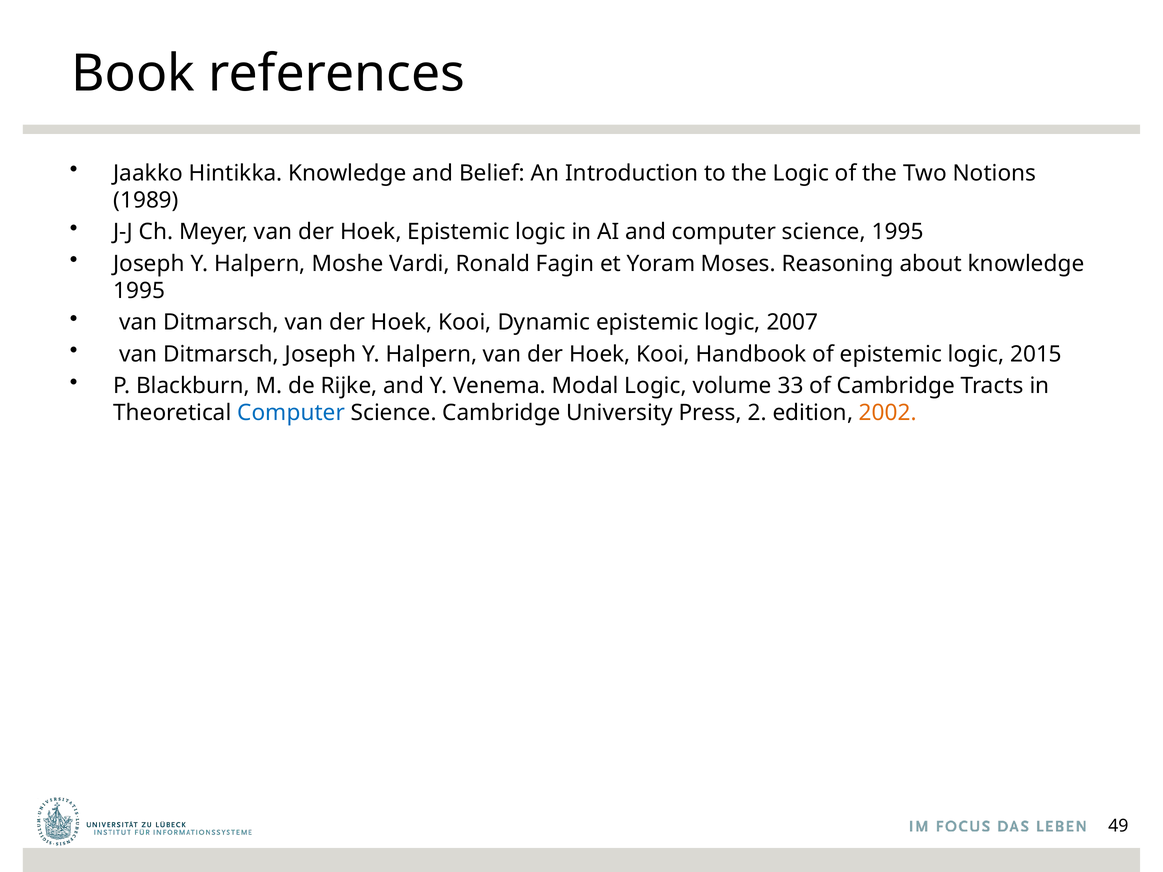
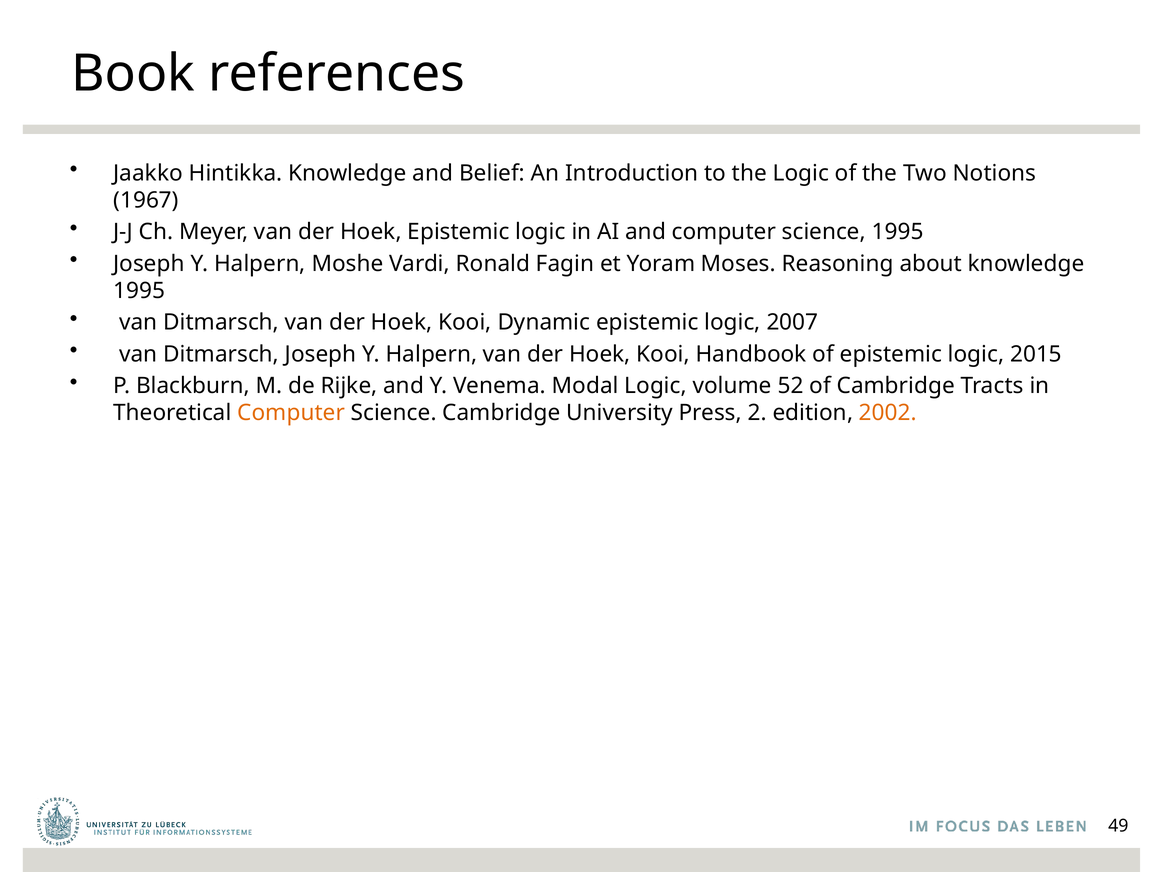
1989: 1989 -> 1967 (146, 200)
33: 33 -> 52 (791, 386)
Computer colour: blue -> orange (291, 413)
